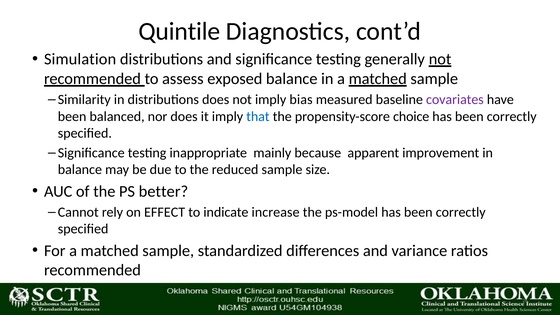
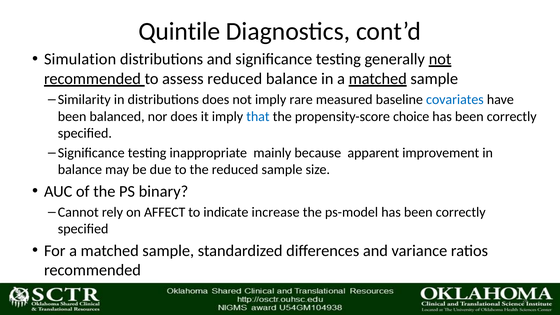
assess exposed: exposed -> reduced (235, 79)
bias: bias -> rare (301, 100)
covariates colour: purple -> blue (455, 100)
better: better -> binary (163, 191)
EFFECT: EFFECT -> AFFECT (165, 212)
